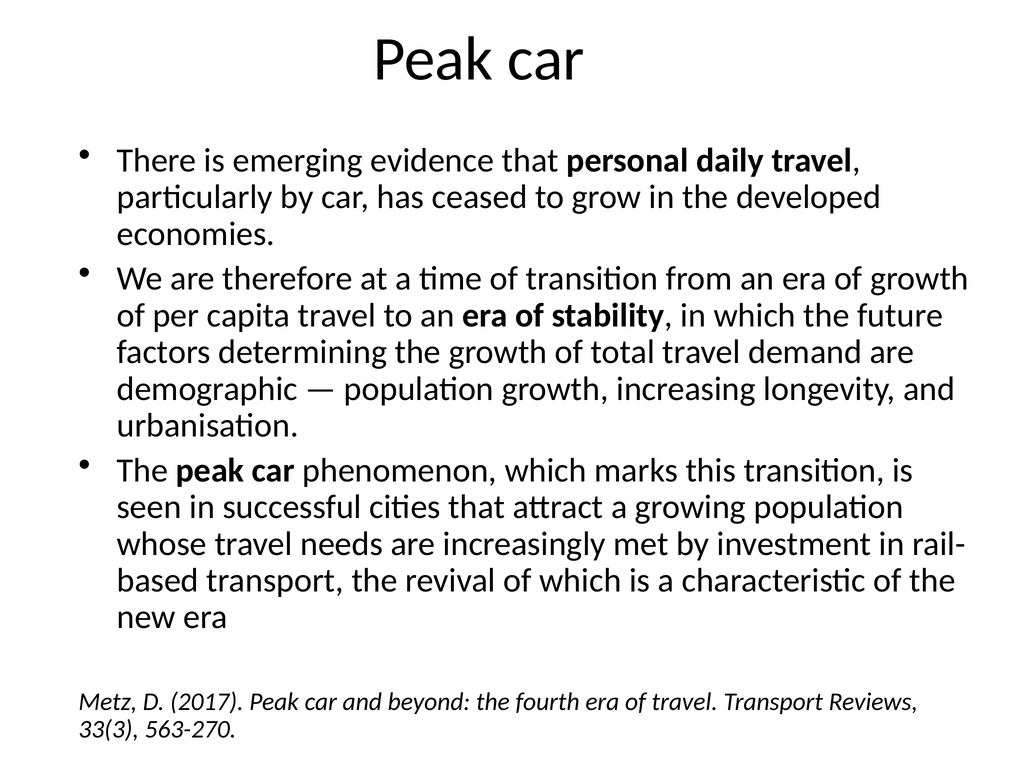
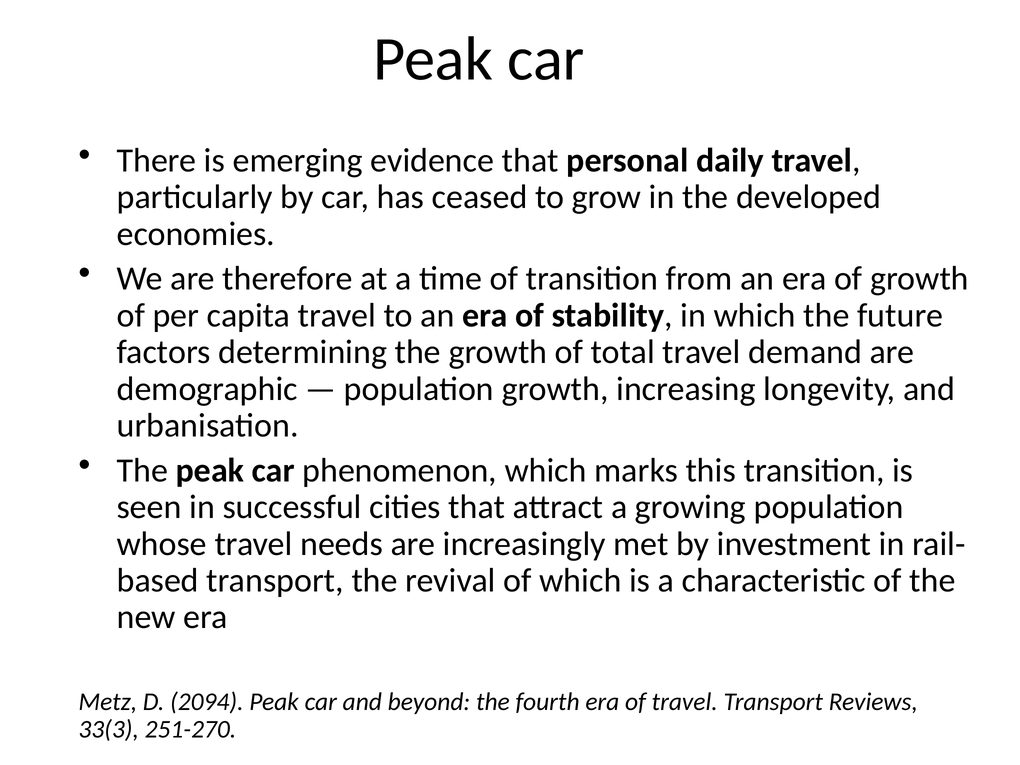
2017: 2017 -> 2094 (207, 702)
563-270: 563-270 -> 251-270 (190, 729)
